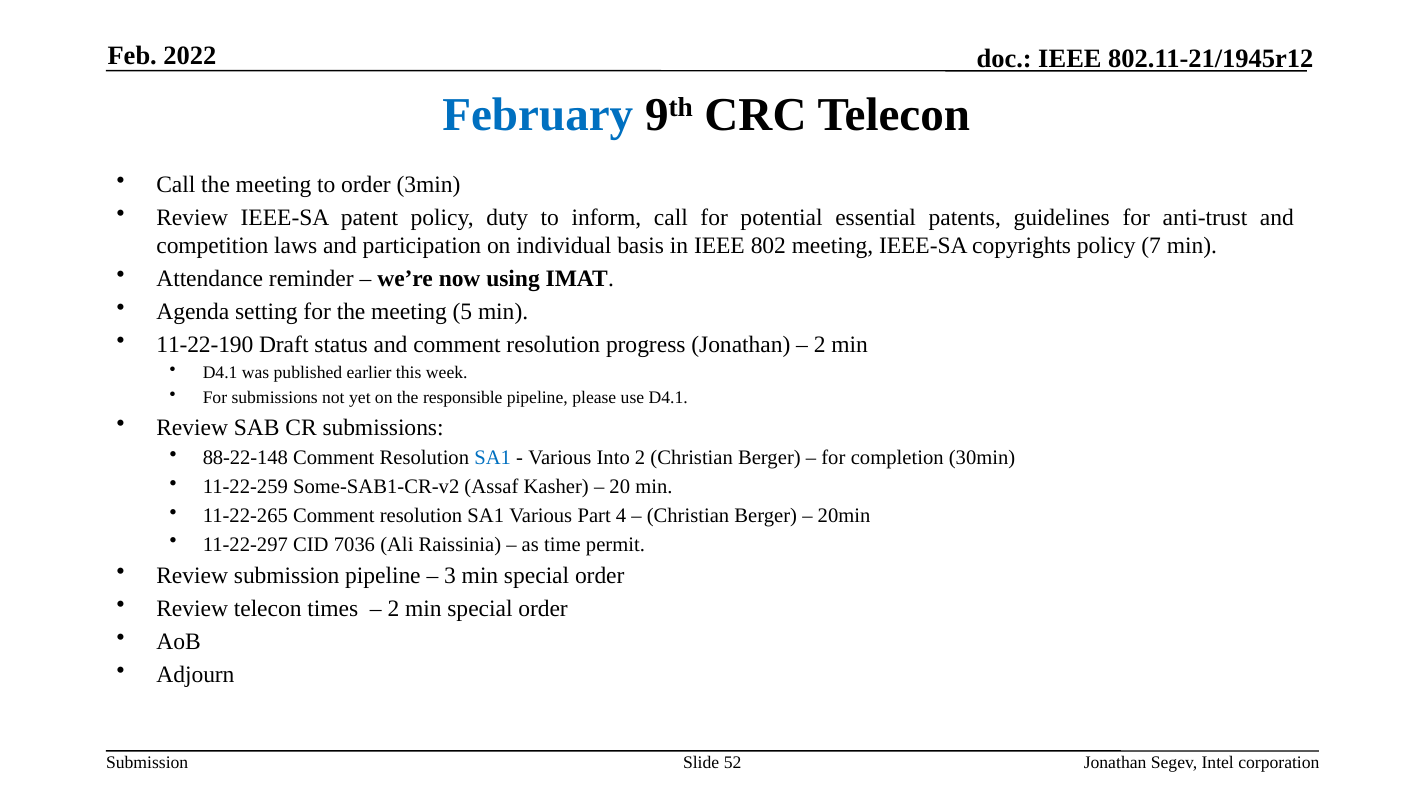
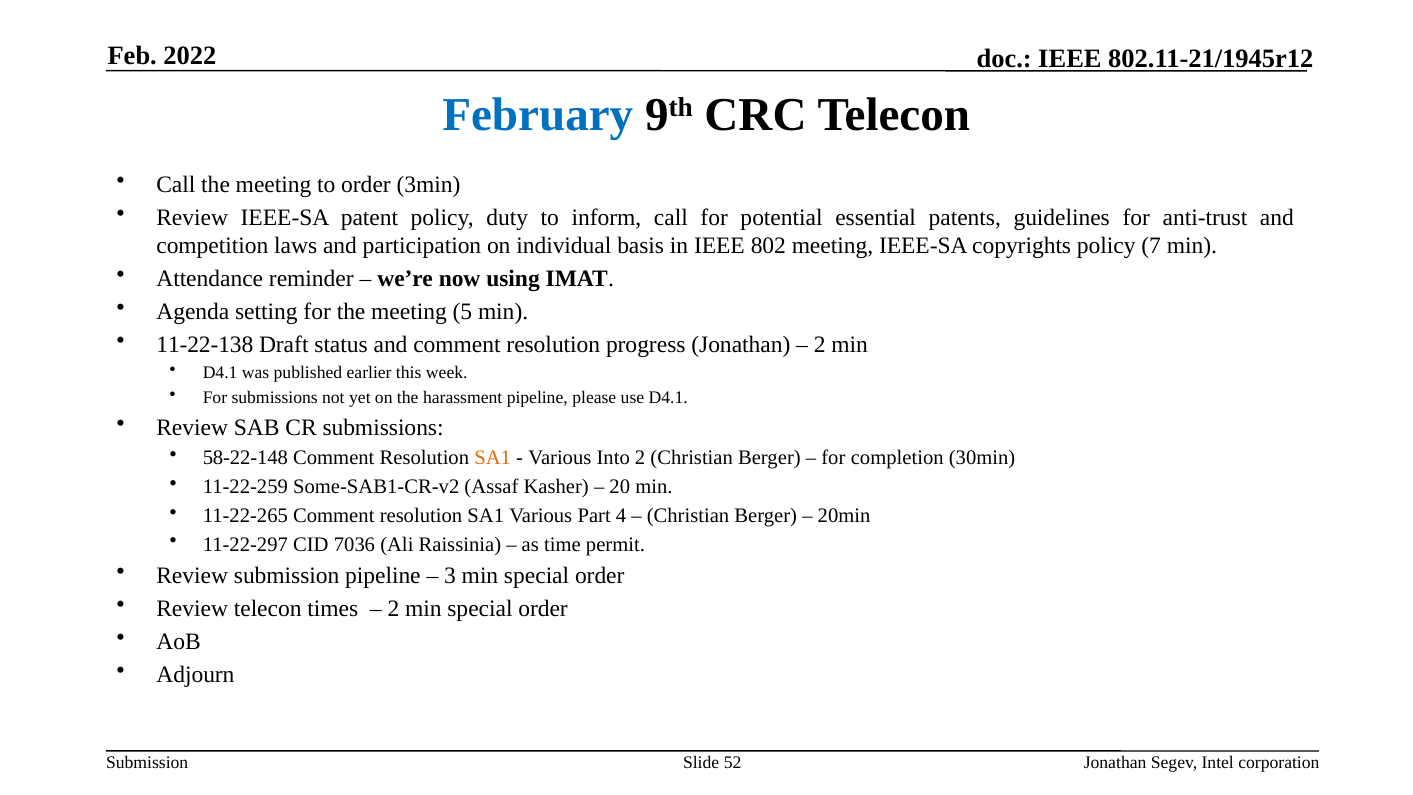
11-22-190: 11-22-190 -> 11-22-138 (205, 345)
responsible: responsible -> harassment (463, 398)
88-22-148: 88-22-148 -> 58-22-148 (245, 458)
SA1 colour: blue -> orange (493, 458)
